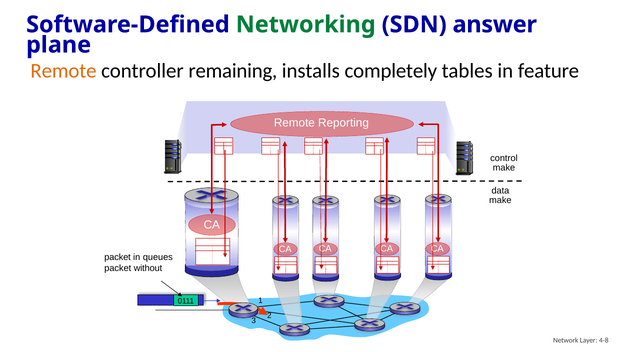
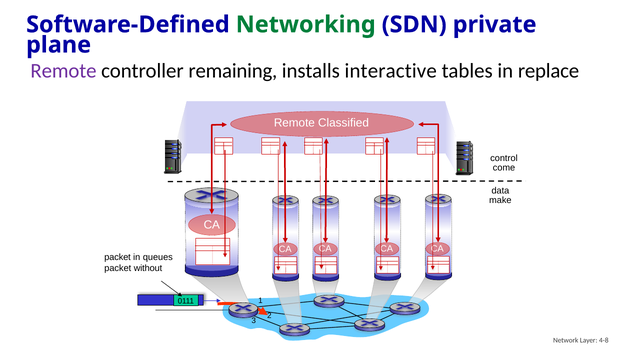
answer: answer -> private (495, 25)
Remote colour: orange -> purple (64, 71)
completely: completely -> interactive (391, 71)
feature: feature -> replace (549, 71)
Reporting: Reporting -> Classified (344, 123)
make: make -> come (504, 168)
